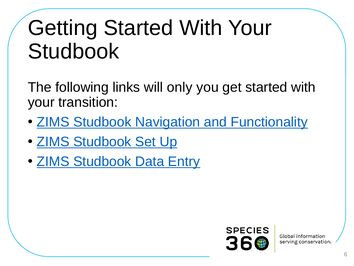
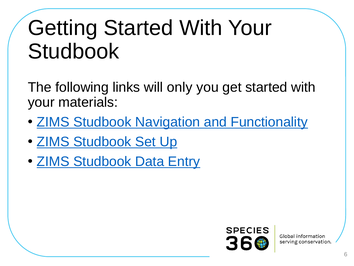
transition: transition -> materials (88, 102)
